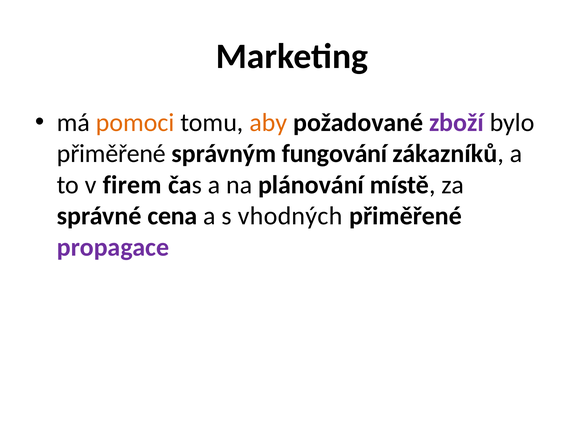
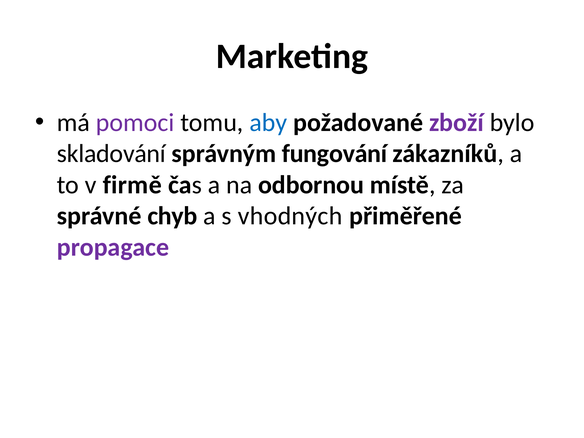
pomoci colour: orange -> purple (135, 123)
aby colour: orange -> blue (268, 123)
přiměřené: přiměřené -> skladování (111, 154)
firem: firem -> firmě (132, 185)
plánování: plánování -> odbornou (311, 185)
cena: cena -> chyb (172, 216)
